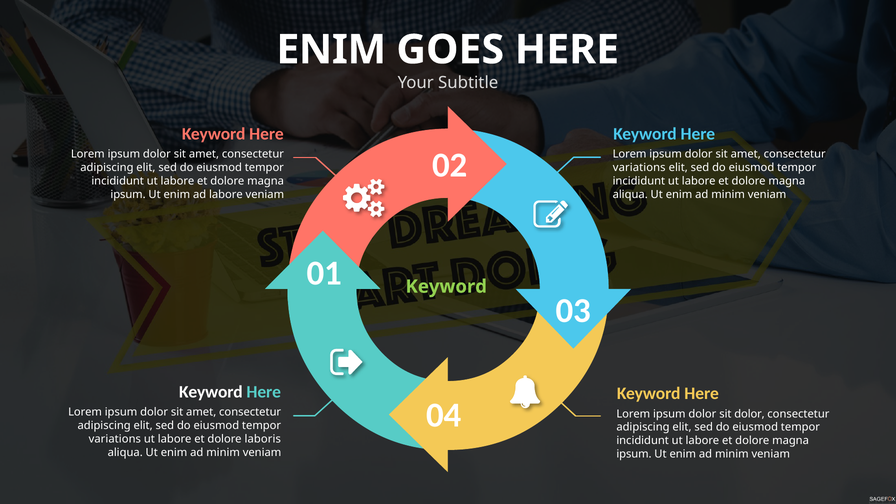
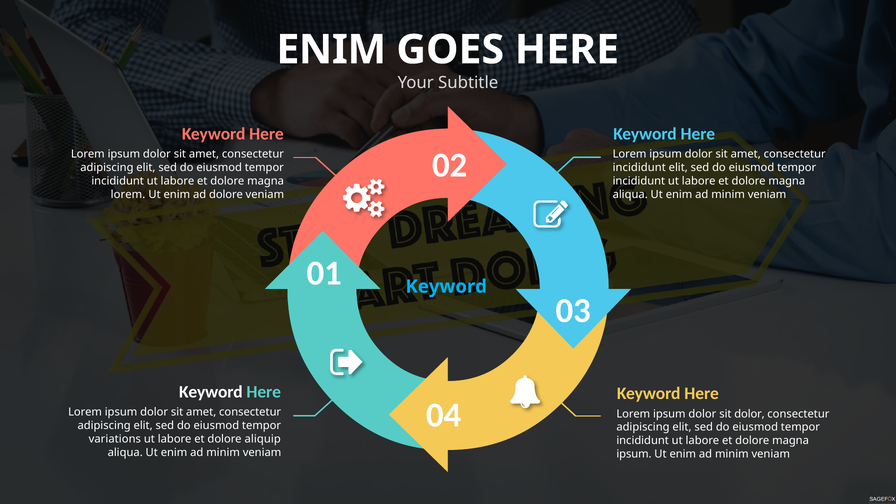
variations: variations -> incididunt (639, 168)
ipsum: ipsum -> lorem (128, 194)
ad labore: labore -> dolore (226, 194)
Keyword colour: light green -> light blue (446, 287)
laboris: laboris -> aliquip (263, 439)
